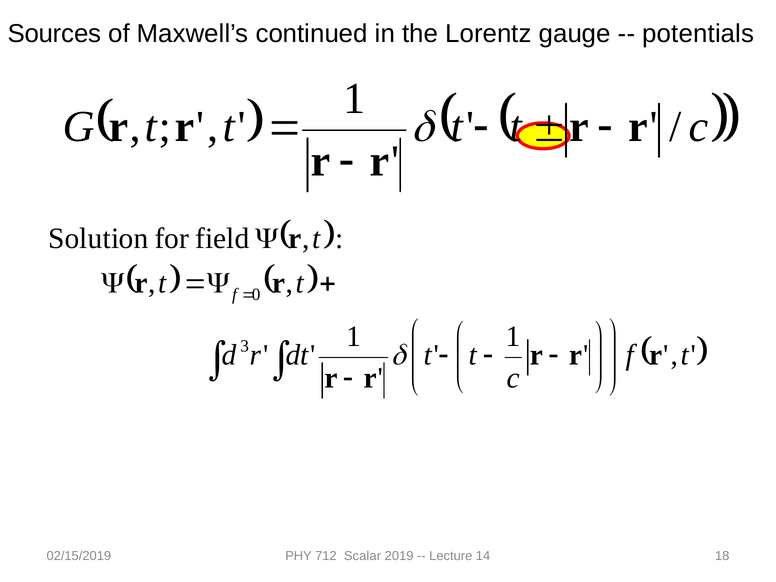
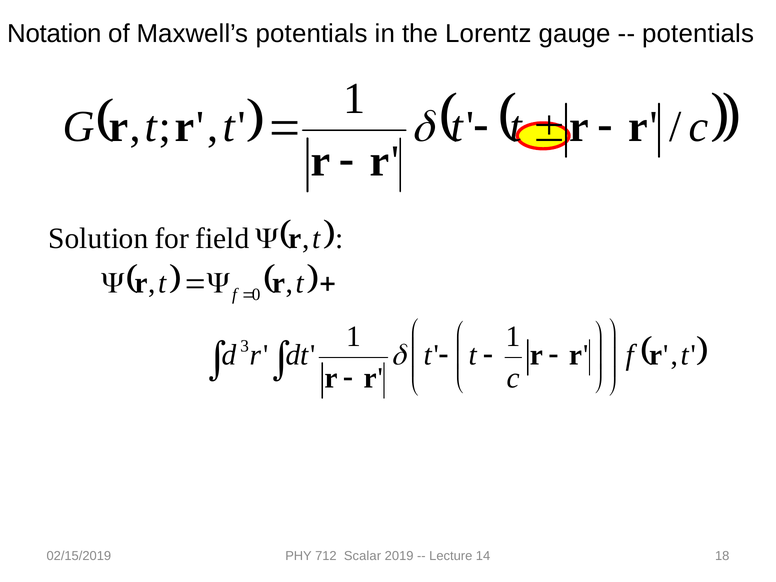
Sources: Sources -> Notation (54, 34)
Maxwell’s continued: continued -> potentials (312, 34)
